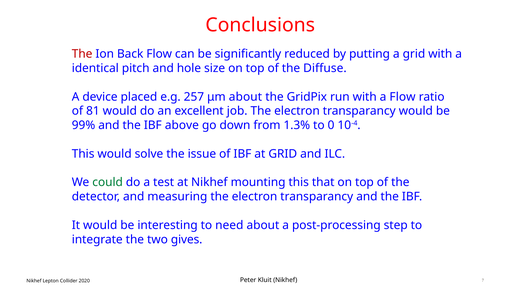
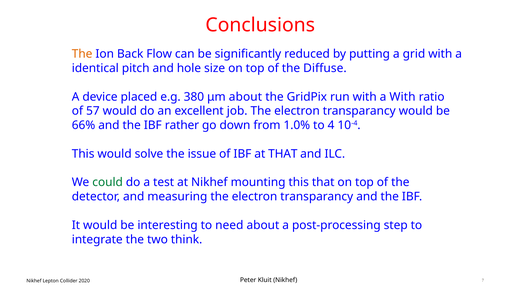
The colour: red -> orange (82, 54)
257: 257 -> 380 (194, 97)
a Flow: Flow -> With (403, 97)
81: 81 -> 57 (93, 111)
99%: 99% -> 66% (84, 125)
above: above -> rather (182, 125)
1.3%: 1.3% -> 1.0% (297, 125)
0: 0 -> 4 (331, 125)
at GRID: GRID -> THAT (283, 154)
gives: gives -> think (187, 239)
